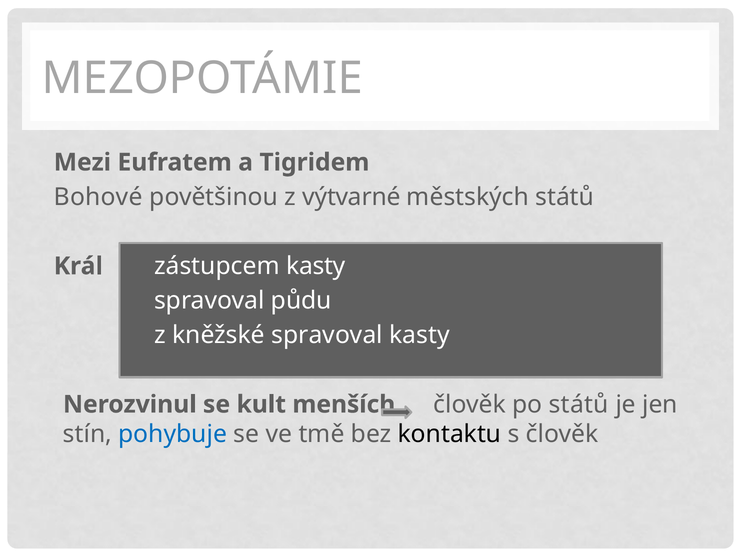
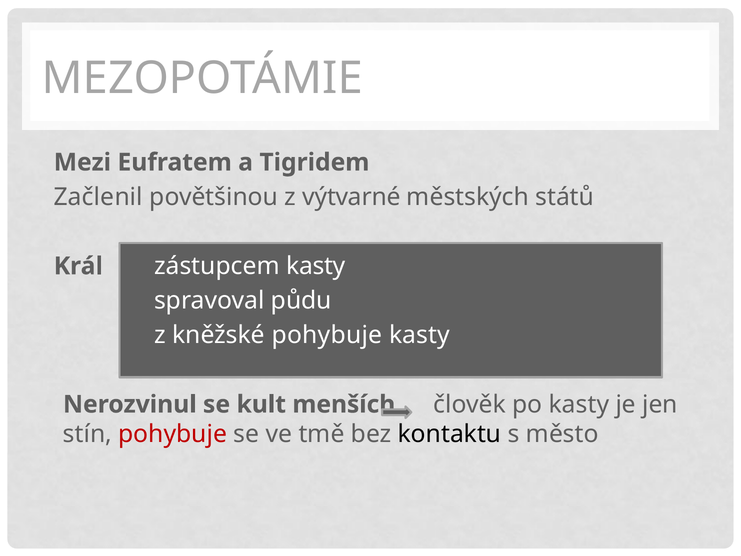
Bohové: Bohové -> Začlenil (98, 197)
kněžské spravoval: spravoval -> pohybuje (327, 335)
po států: států -> kasty (579, 404)
pohybuje colour: blue -> red (173, 434)
s člověk: člověk -> město (562, 434)
